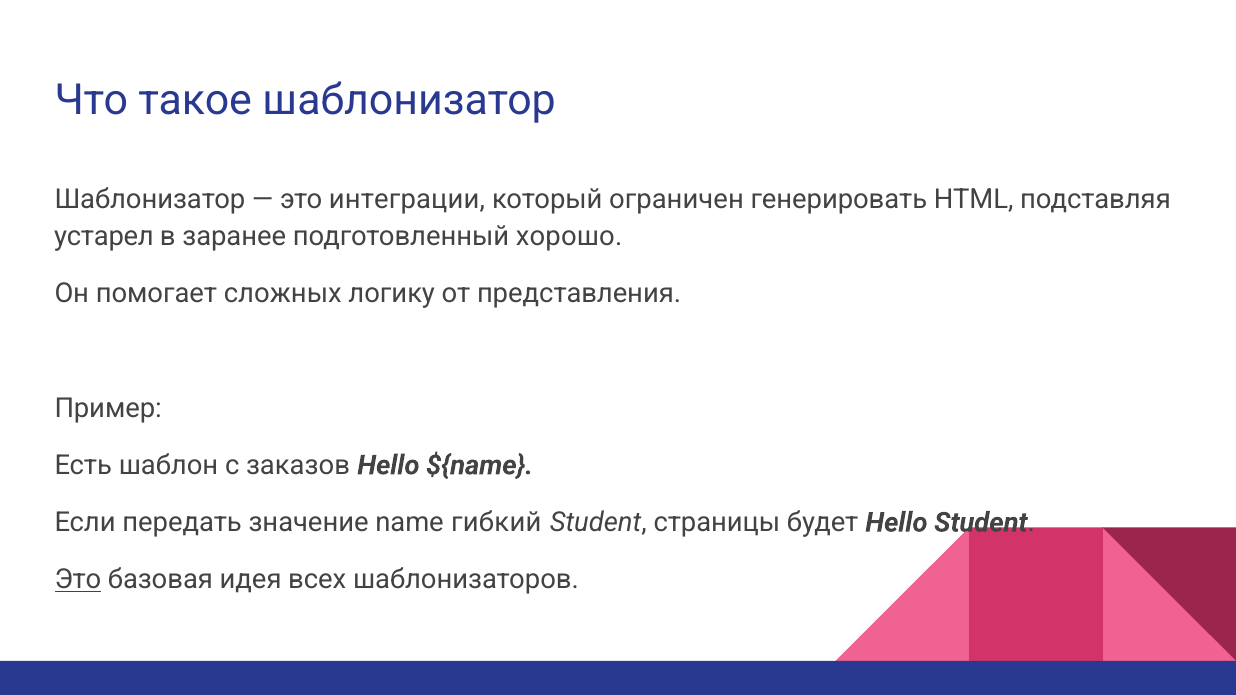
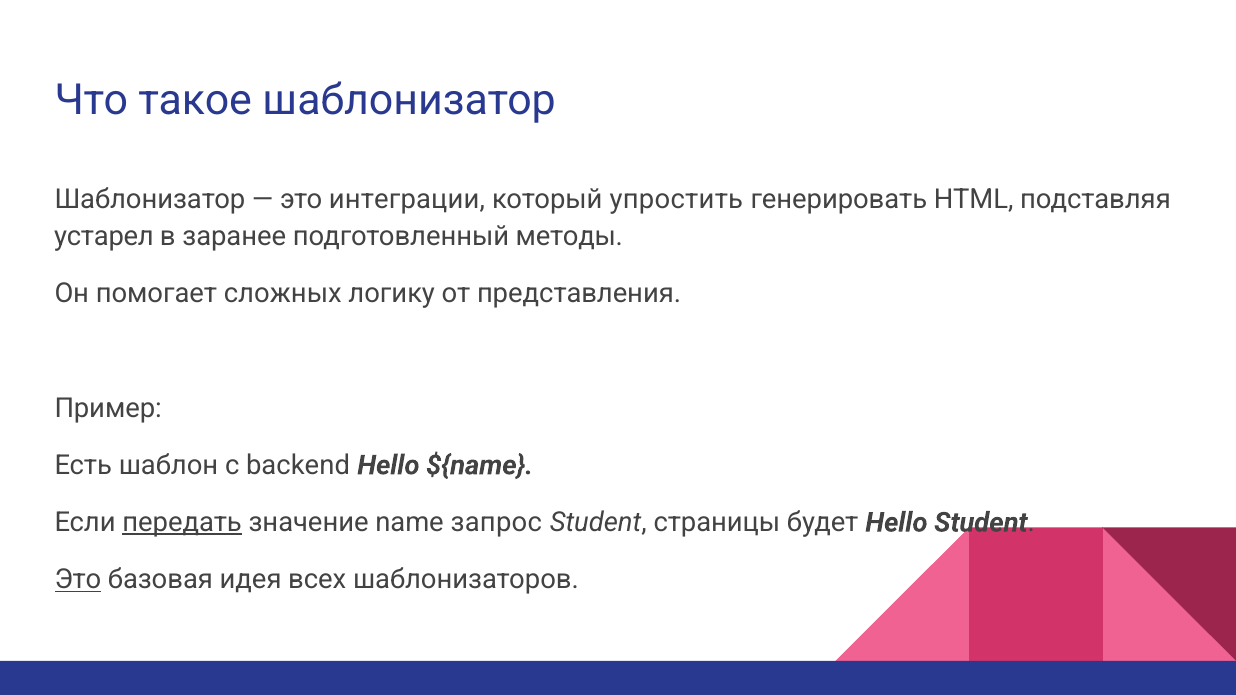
ограничен: ограничен -> упростить (676, 200)
хорошо: хорошо -> методы (569, 236)
заказов: заказов -> backend (298, 465)
передать underline: none -> present (182, 523)
гибкий: гибкий -> запрос (496, 523)
